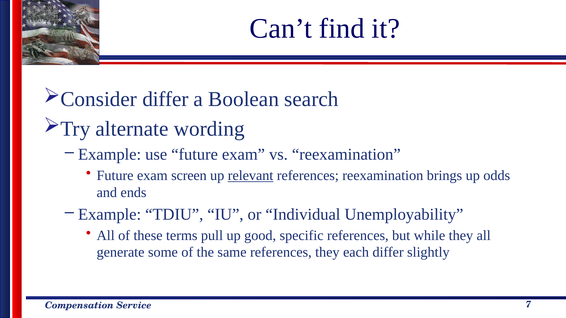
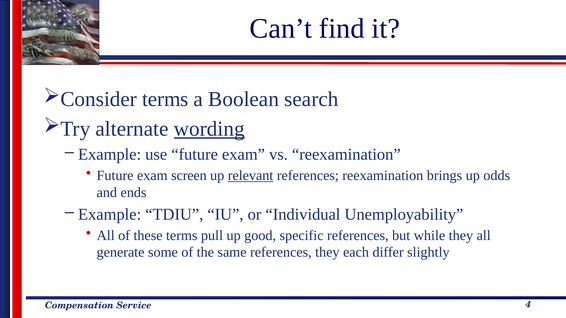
Consider differ: differ -> terms (165, 99)
wording underline: none -> present (209, 129)
7: 7 -> 4 (528, 305)
